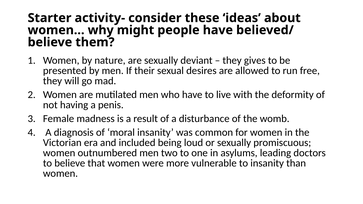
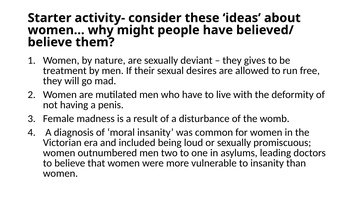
presented: presented -> treatment (65, 71)
